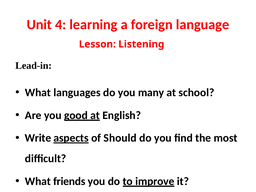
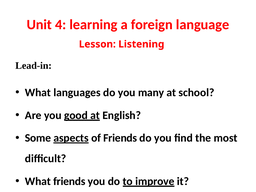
Write: Write -> Some (38, 138)
of Should: Should -> Friends (120, 138)
